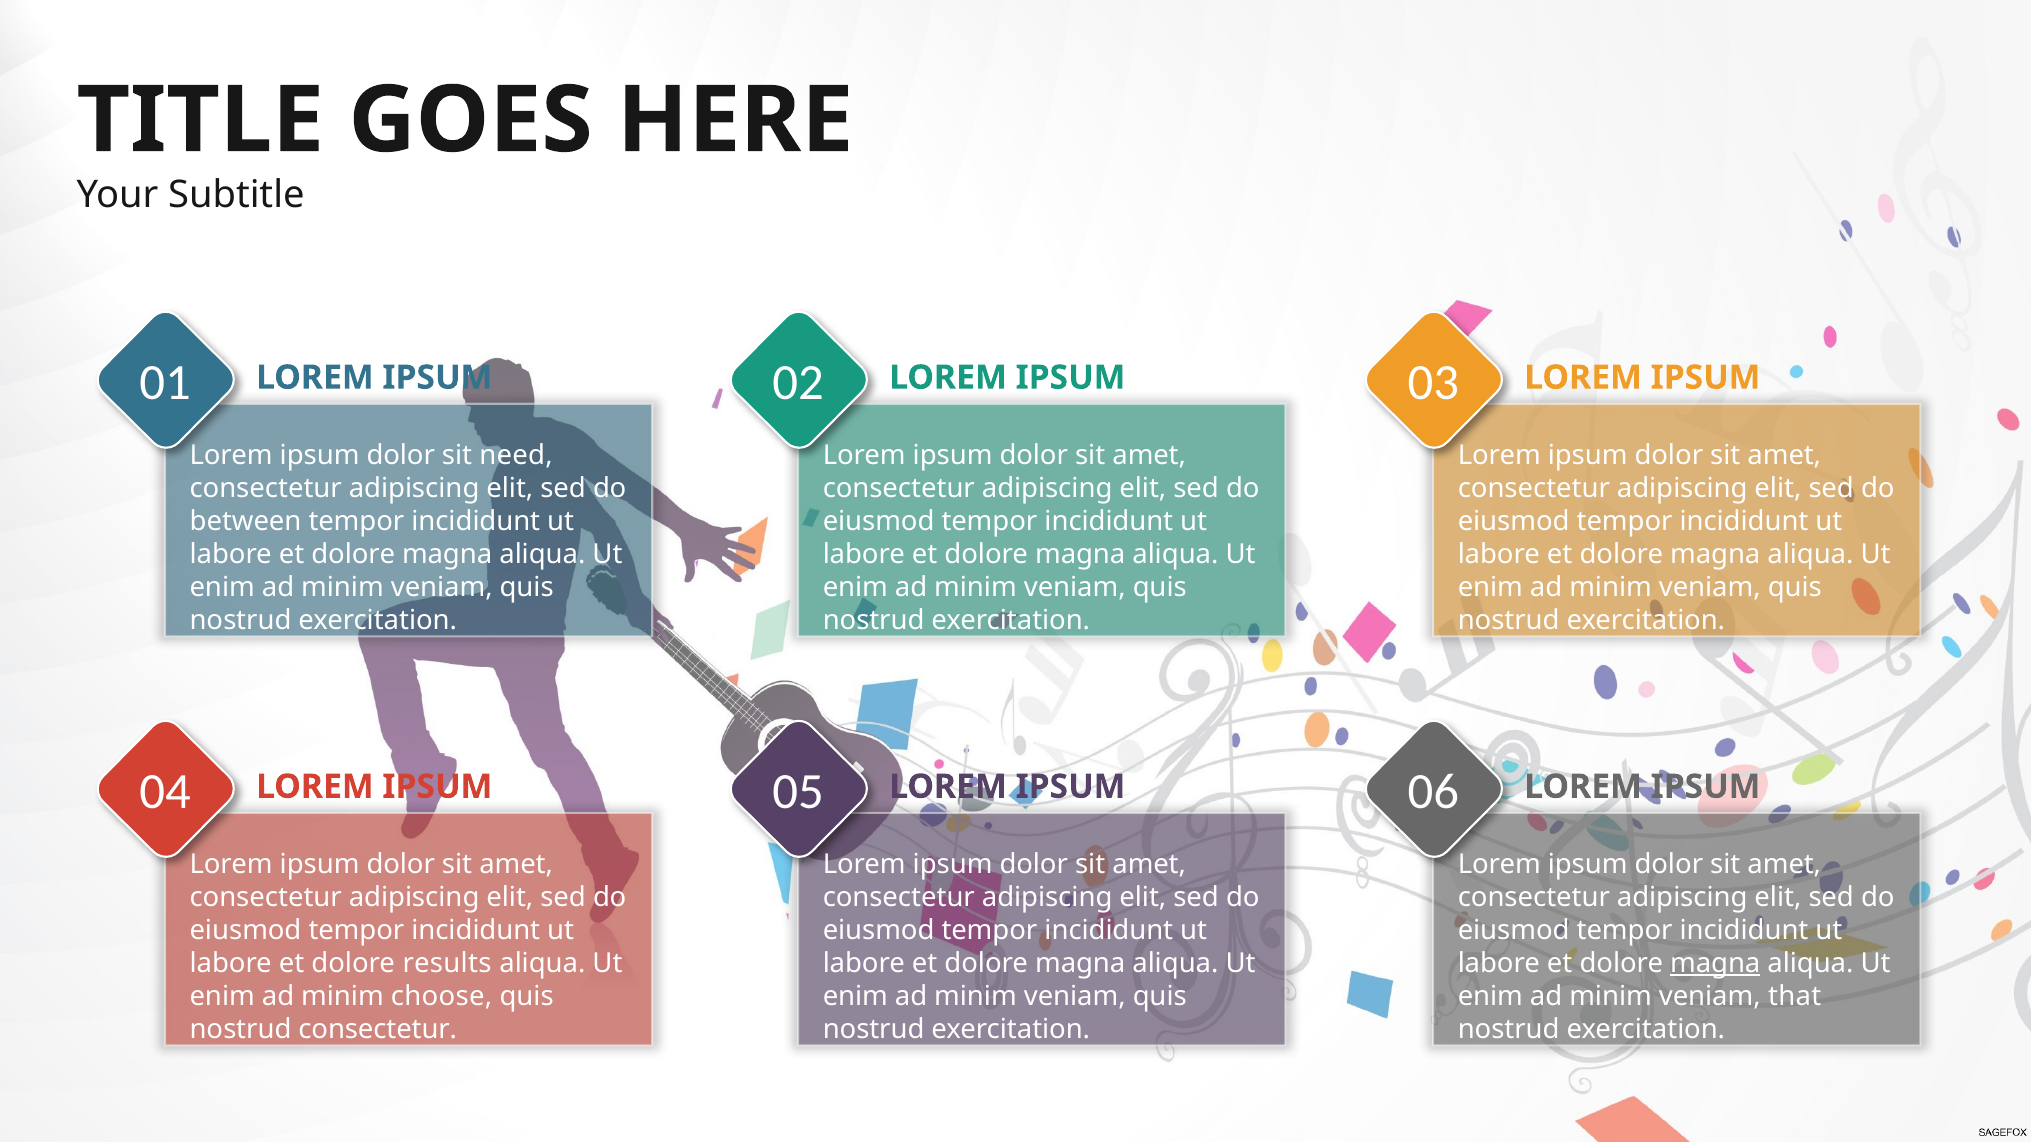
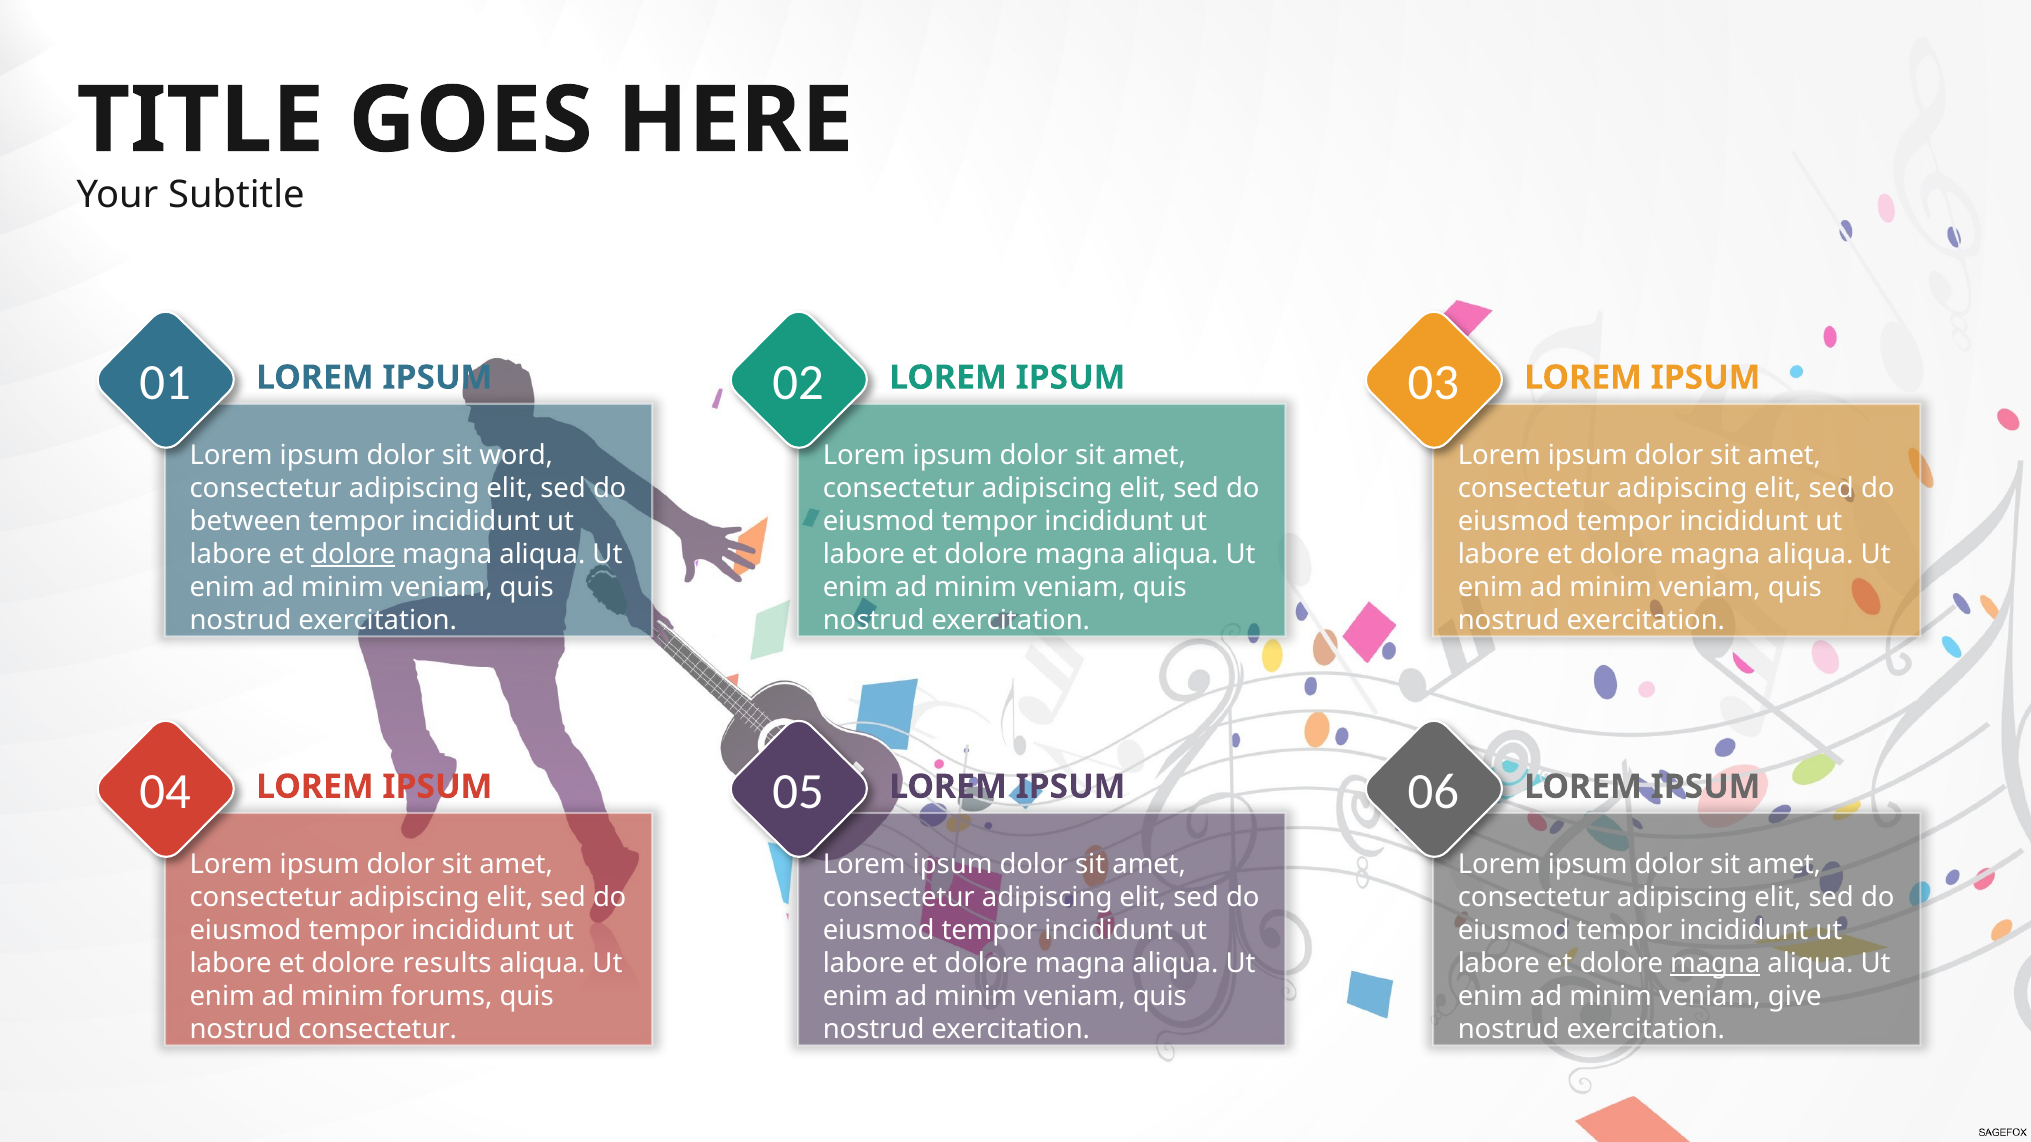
need: need -> word (516, 455)
dolore underline: none -> present (353, 554)
choose: choose -> forums (442, 997)
that: that -> give (1795, 997)
